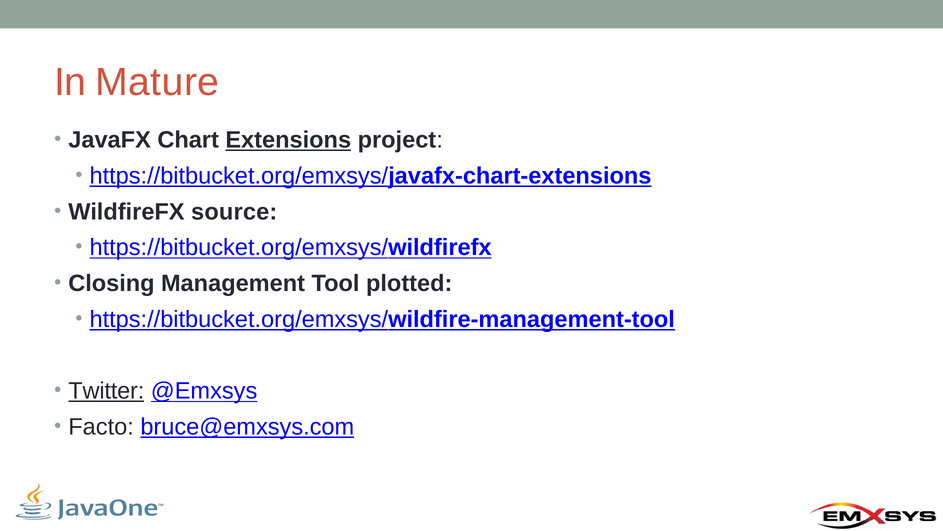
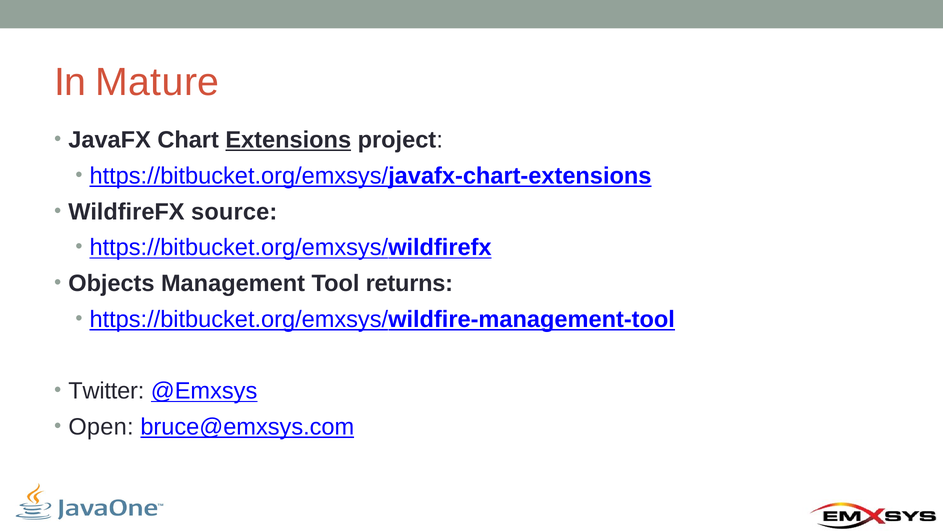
Closing: Closing -> Objects (111, 283)
plotted: plotted -> returns (409, 283)
Twitter underline: present -> none (106, 391)
Facto: Facto -> Open (101, 426)
